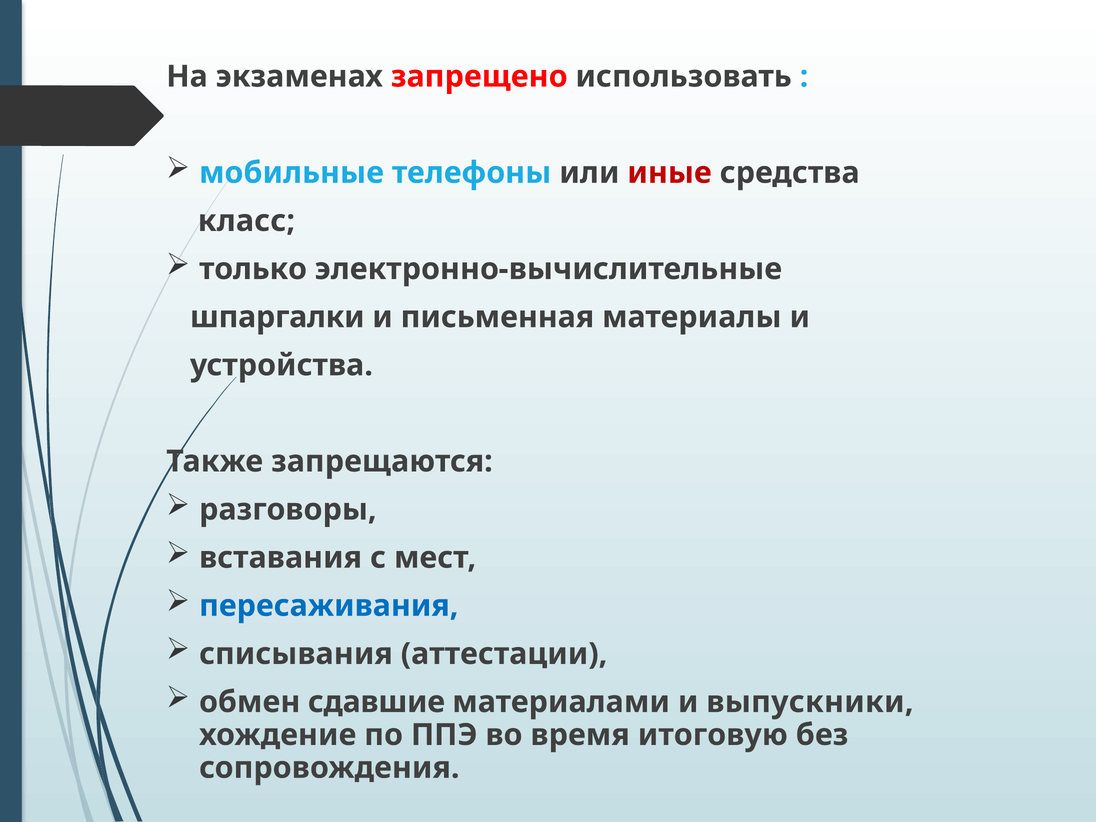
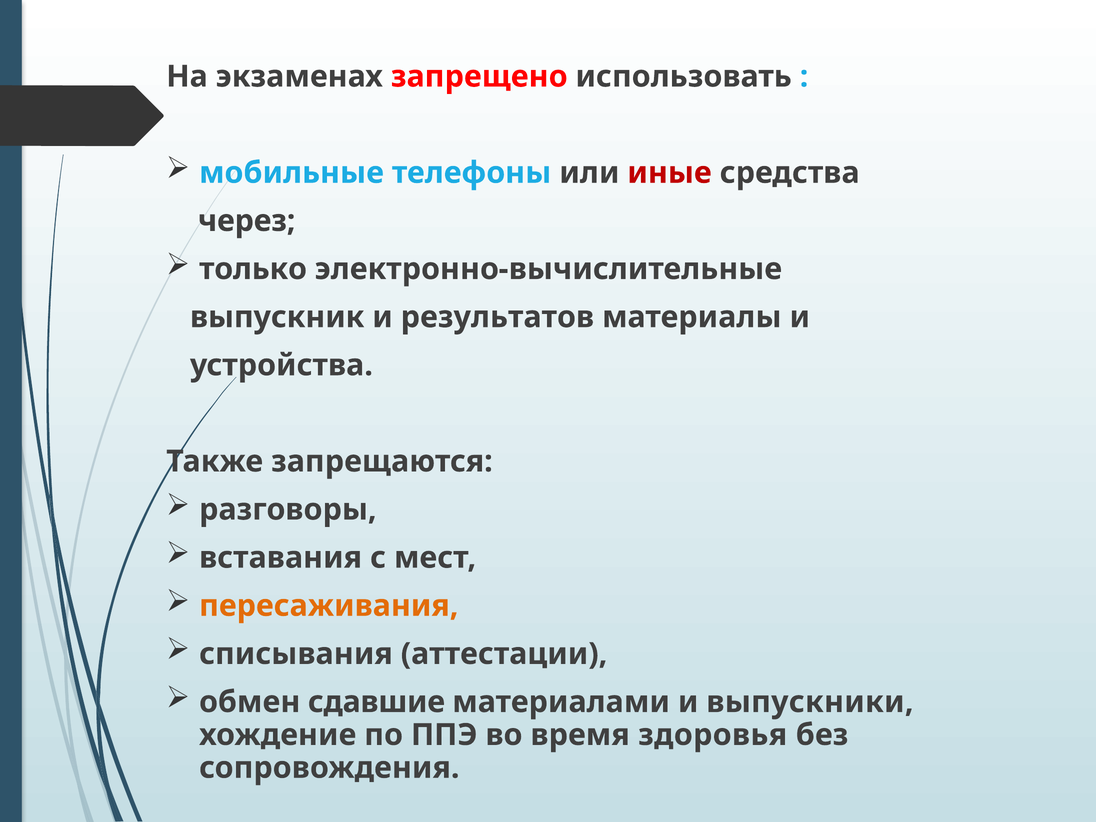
класс: класс -> через (247, 221)
шпаргалки: шпаргалки -> выпускник (277, 317)
письменная: письменная -> результатов (497, 317)
пересаживания colour: blue -> orange (329, 606)
итоговую: итоговую -> здоровья (713, 735)
